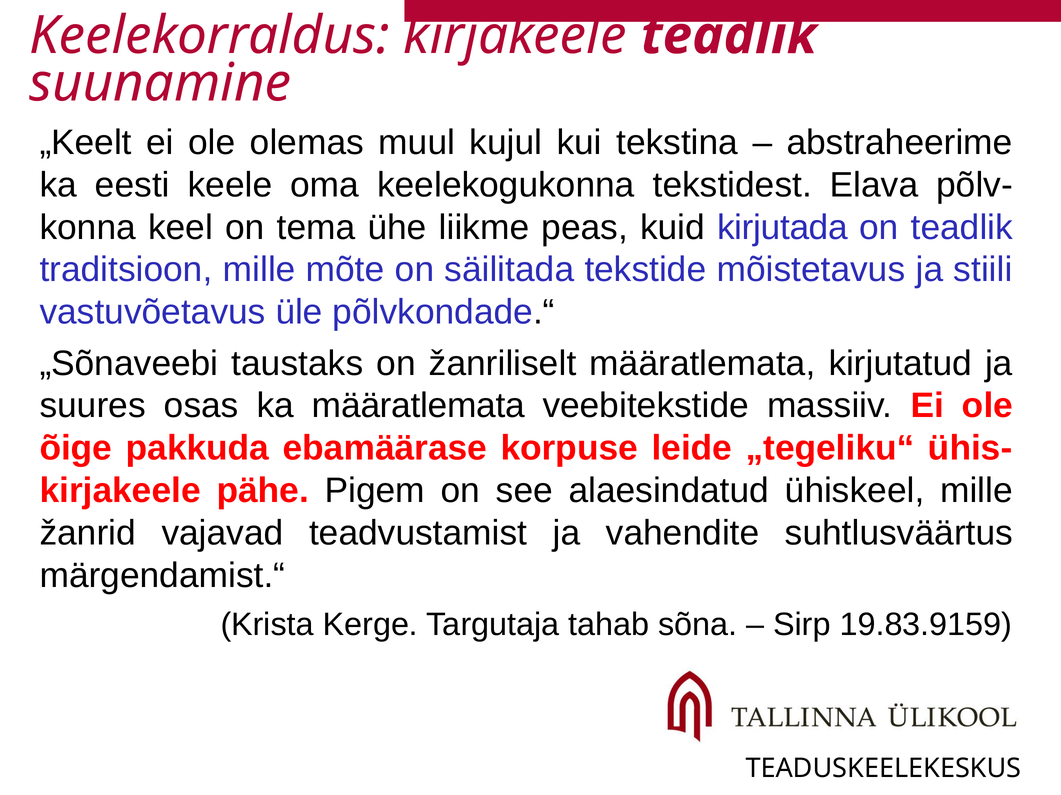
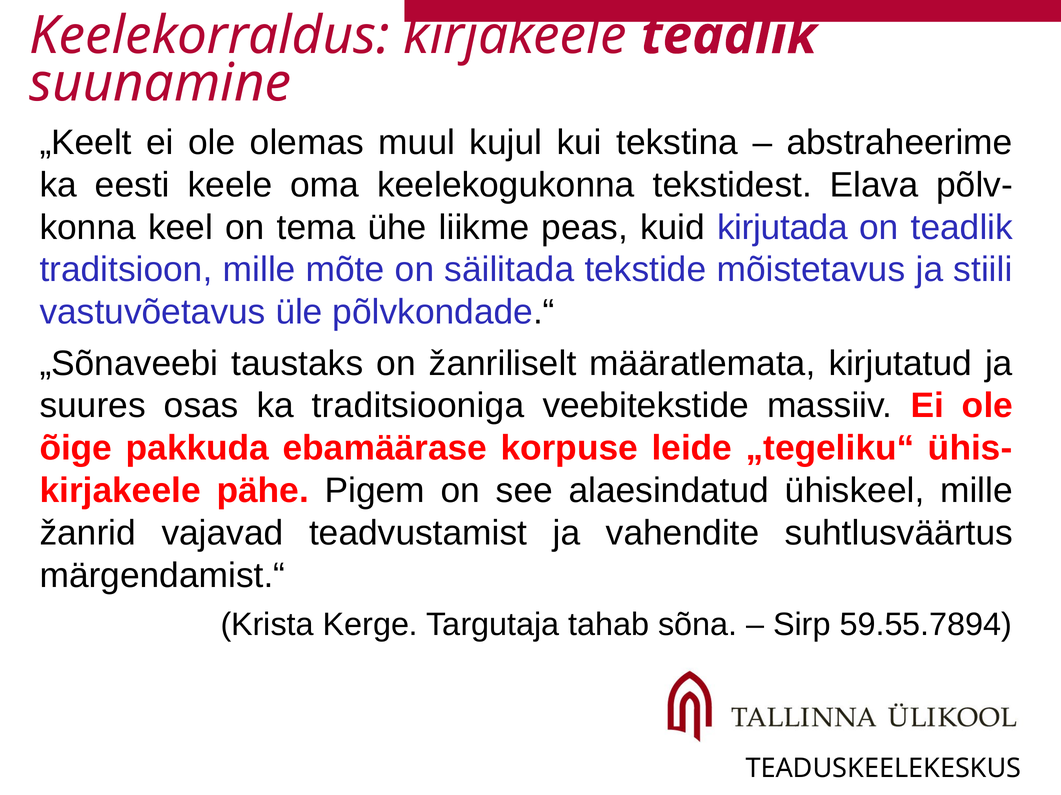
ka määratlemata: määratlemata -> traditsiooniga (418, 406)
19.83.9159: 19.83.9159 -> 59.55.7894 (926, 625)
